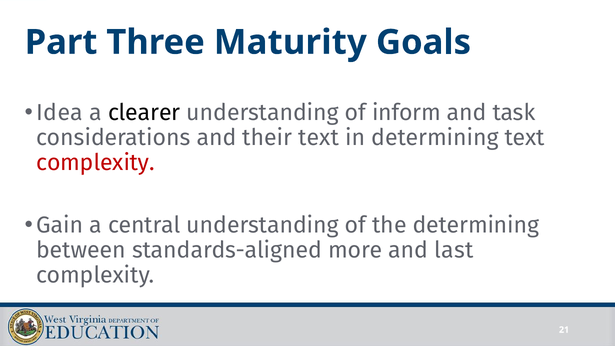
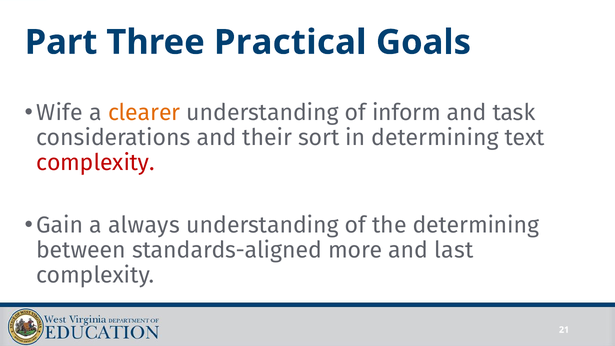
Maturity: Maturity -> Practical (290, 42)
Idea: Idea -> Wife (60, 113)
clearer colour: black -> orange (144, 113)
their text: text -> sort (319, 138)
central: central -> always (144, 225)
